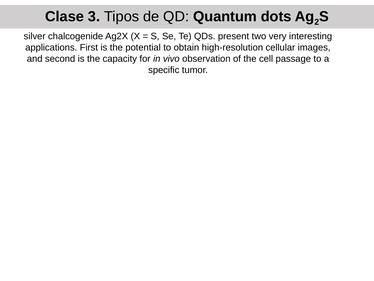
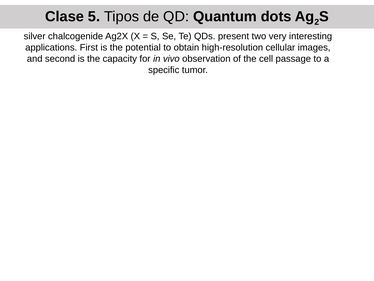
3: 3 -> 5 (94, 16)
